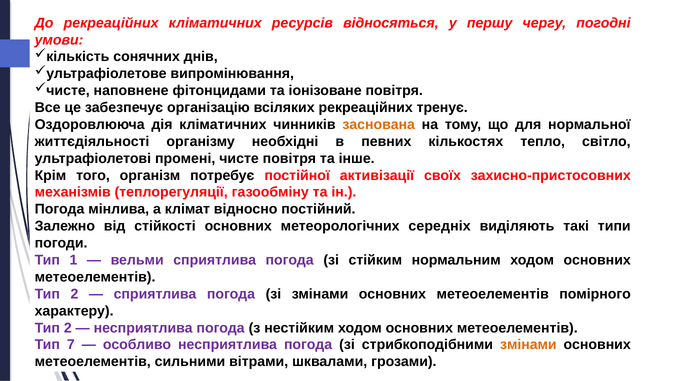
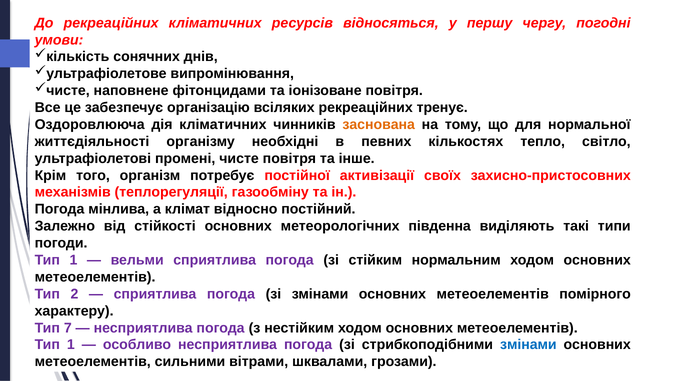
середніх: середніх -> південна (440, 226)
2: 2 -> 7 (68, 328)
7: 7 -> 1 (71, 345)
змінами colour: orange -> blue (528, 345)
